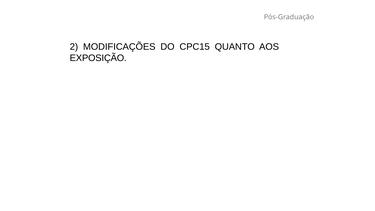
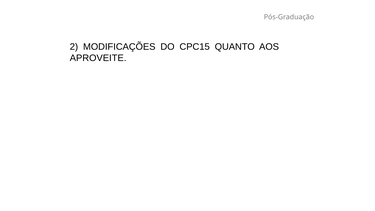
EXPOSIÇÃO: EXPOSIÇÃO -> APROVEITE (98, 58)
